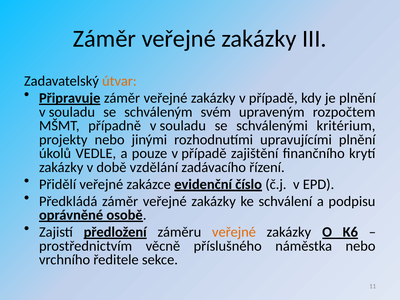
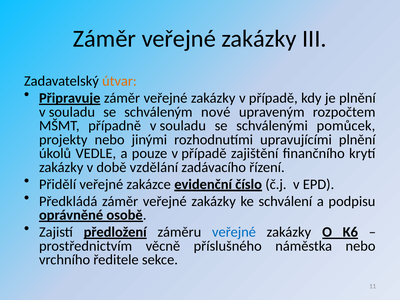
svém: svém -> nové (216, 112)
kritérium: kritérium -> pomůcek (346, 126)
veřejné colour: orange -> blue (234, 232)
